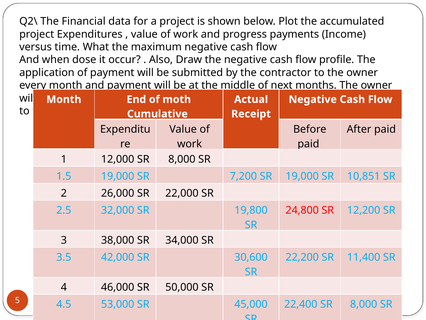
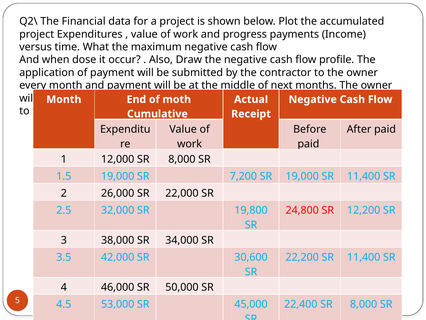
19,000 SR 10,851: 10,851 -> 11,400 (364, 176)
